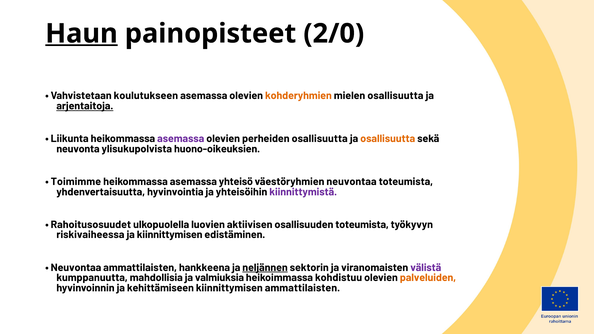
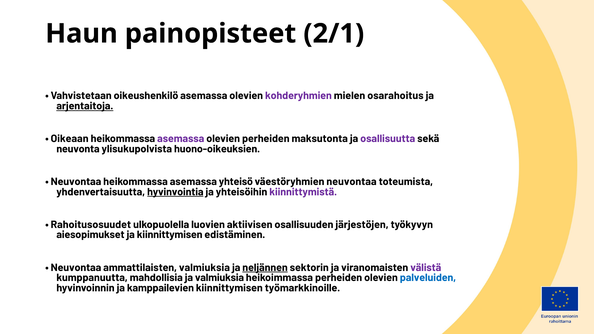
Haun underline: present -> none (82, 34)
2/0: 2/0 -> 2/1 (334, 34)
koulutukseen: koulutukseen -> oikeushenkilö (146, 96)
kohderyhmien colour: orange -> purple (298, 96)
mielen osallisuutta: osallisuutta -> osarahoitus (395, 96)
Liikunta: Liikunta -> Oikeaan (70, 139)
perheiden osallisuutta: osallisuutta -> maksutonta (320, 139)
osallisuutta colour: orange -> purple (388, 139)
Toimimme: Toimimme -> Neuvontaa (76, 182)
hyvinvointia underline: none -> present (175, 192)
osallisuuden toteumista: toteumista -> järjestöjen (362, 225)
riskivaiheessa: riskivaiheessa -> aiesopimukset (90, 235)
ammattilaisten hankkeena: hankkeena -> valmiuksia (204, 268)
heikoimmassa kohdistuu: kohdistuu -> perheiden (339, 278)
palveluiden colour: orange -> blue (428, 278)
kehittämiseen: kehittämiseen -> kamppailevien (160, 288)
kiinnittymisen ammattilaisten: ammattilaisten -> työmarkkinoille (303, 288)
